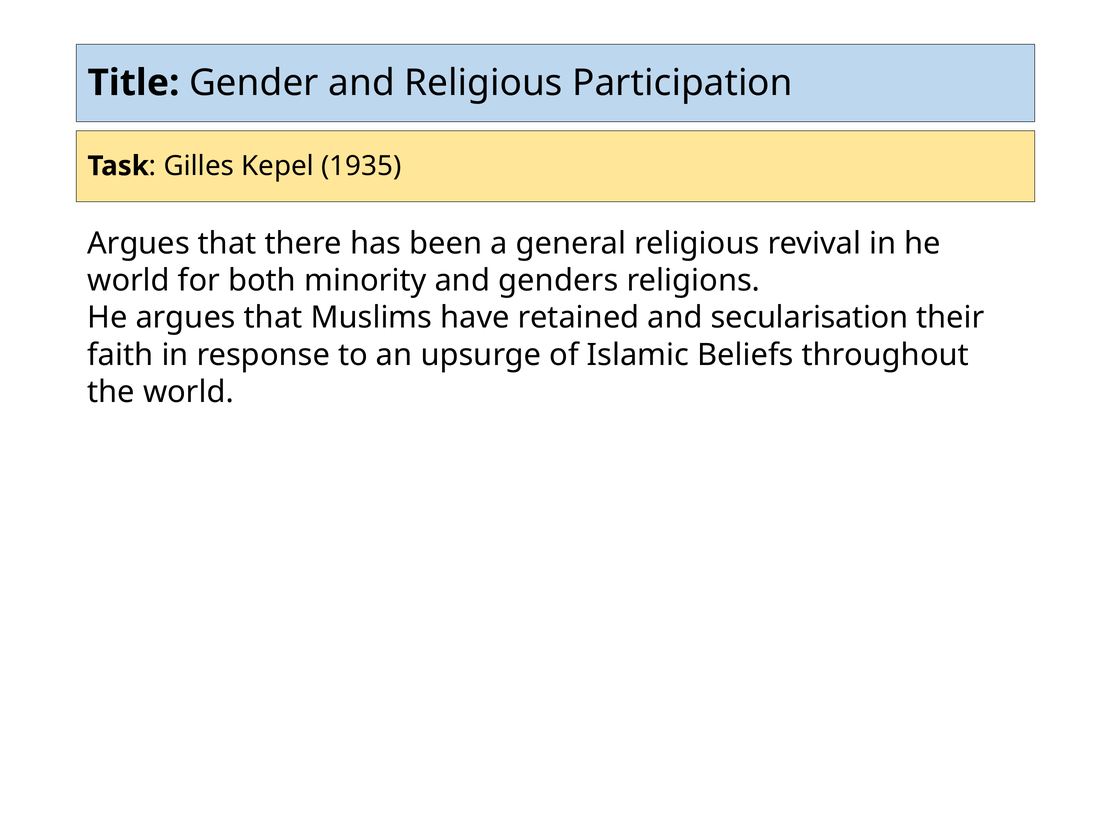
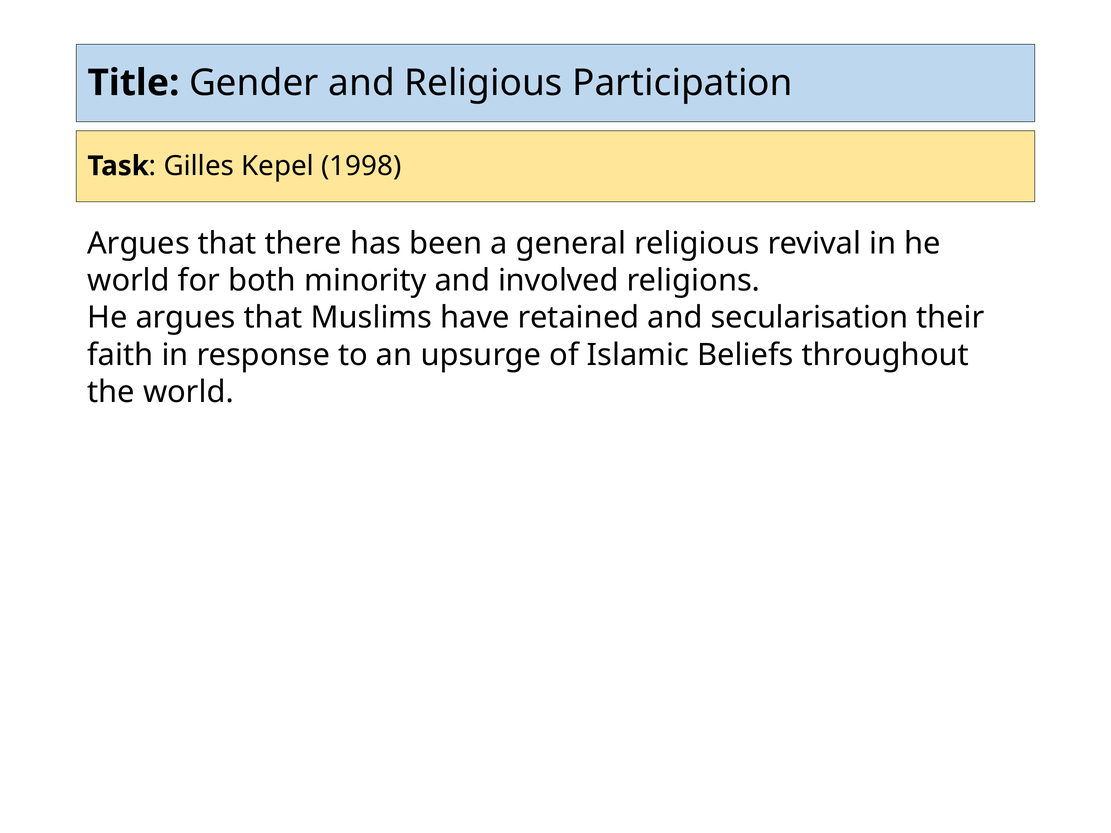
1935: 1935 -> 1998 (361, 166)
genders: genders -> involved (558, 281)
